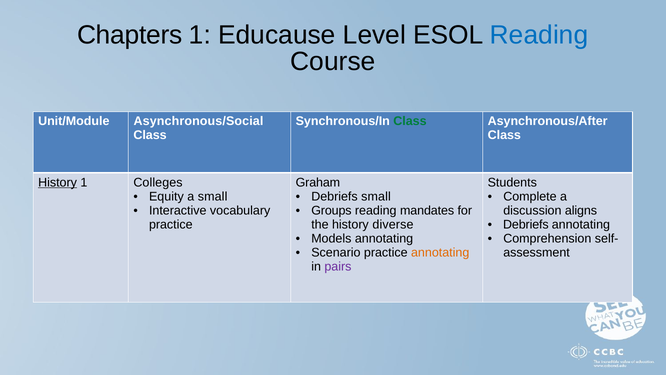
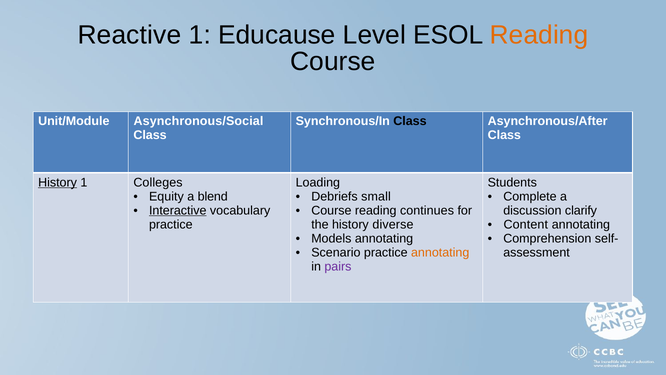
Chapters: Chapters -> Reactive (129, 35)
Reading colour: blue -> orange (539, 35)
Class colour: green -> black (410, 121)
Graham: Graham -> Loading (318, 182)
a small: small -> blend (213, 196)
Interactive underline: none -> present (178, 210)
Groups: Groups -> Course (331, 210)
mandates: mandates -> continues (427, 210)
aligns: aligns -> clarify (581, 210)
Debriefs: Debriefs -> Content (526, 224)
